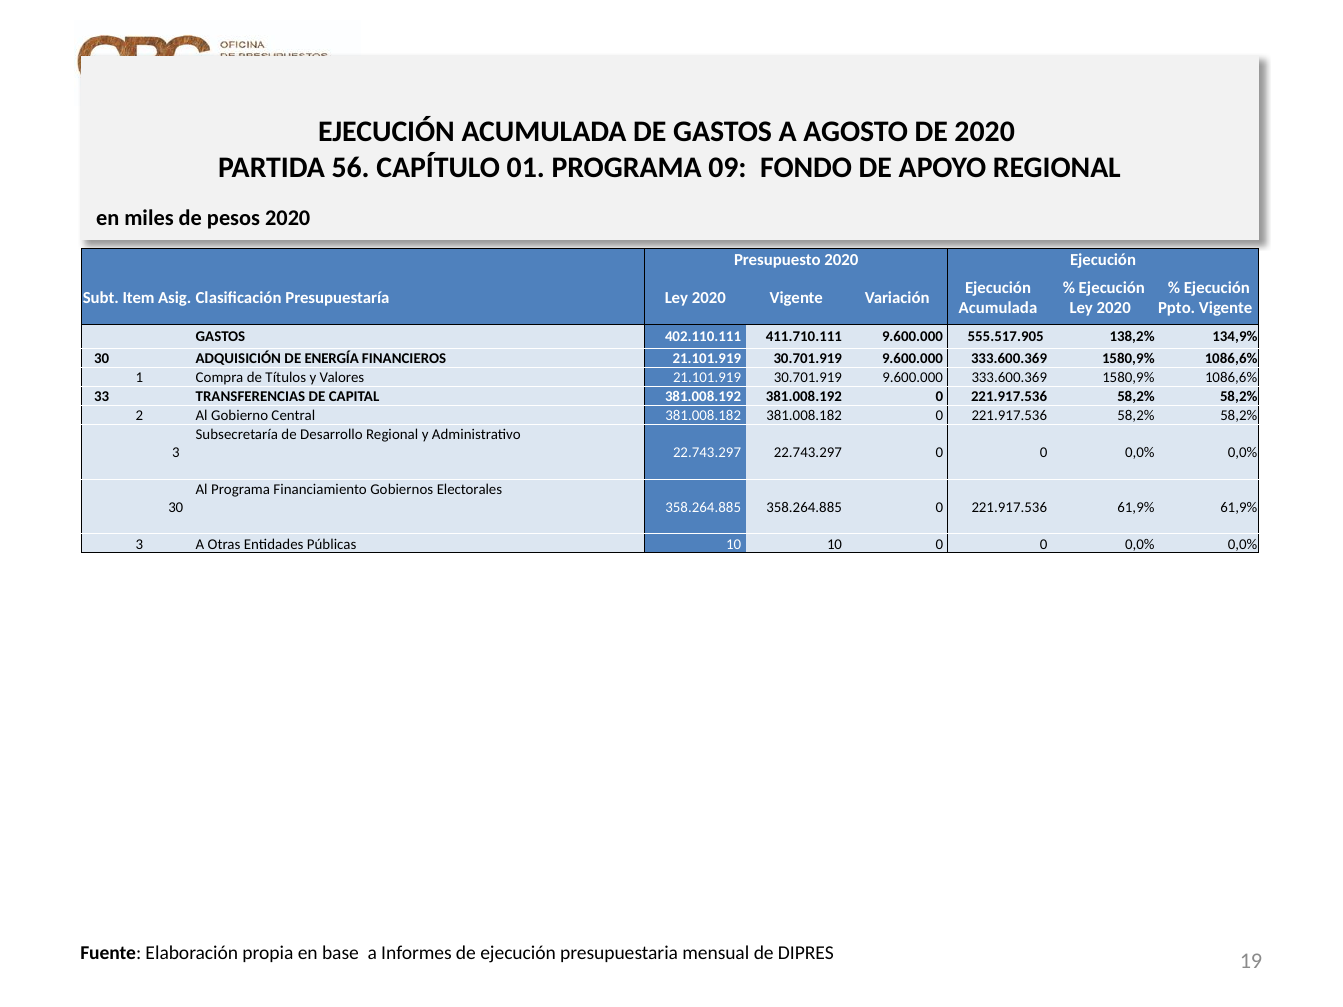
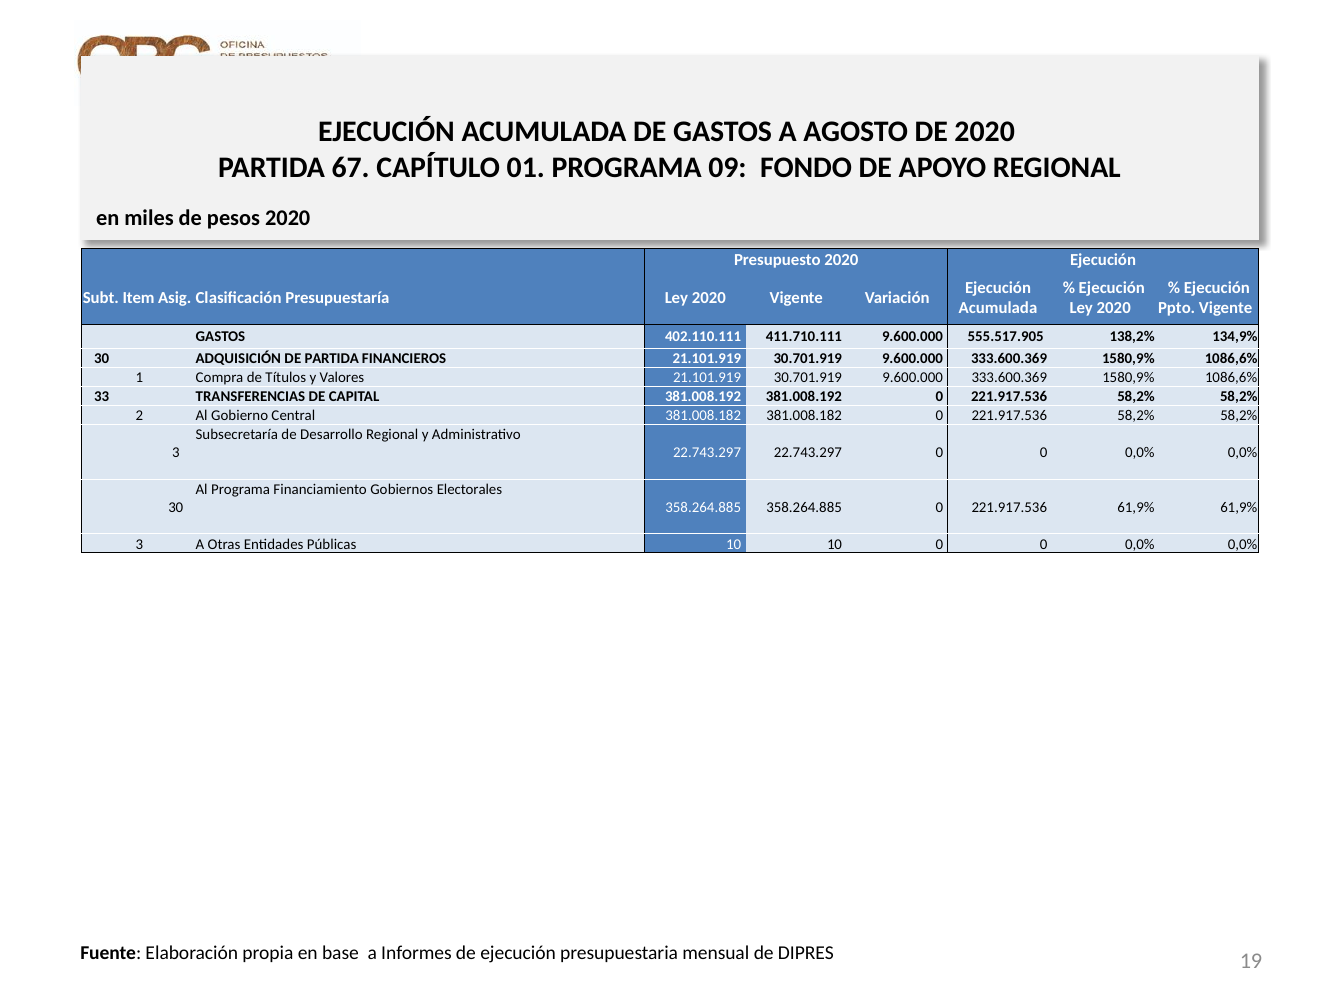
56: 56 -> 67 (351, 168)
DE ENERGÍA: ENERGÍA -> PARTIDA (332, 359)
